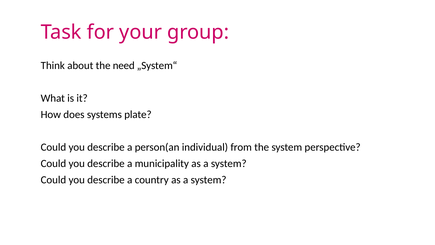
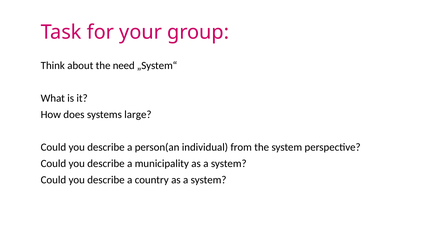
plate: plate -> large (138, 114)
